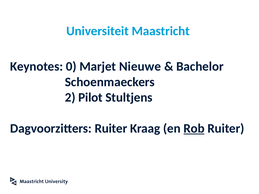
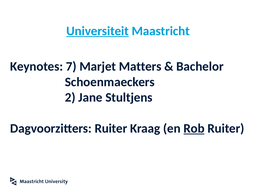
Universiteit underline: none -> present (98, 31)
0: 0 -> 7 (71, 67)
Nieuwe: Nieuwe -> Matters (140, 67)
Pilot: Pilot -> Jane (90, 98)
